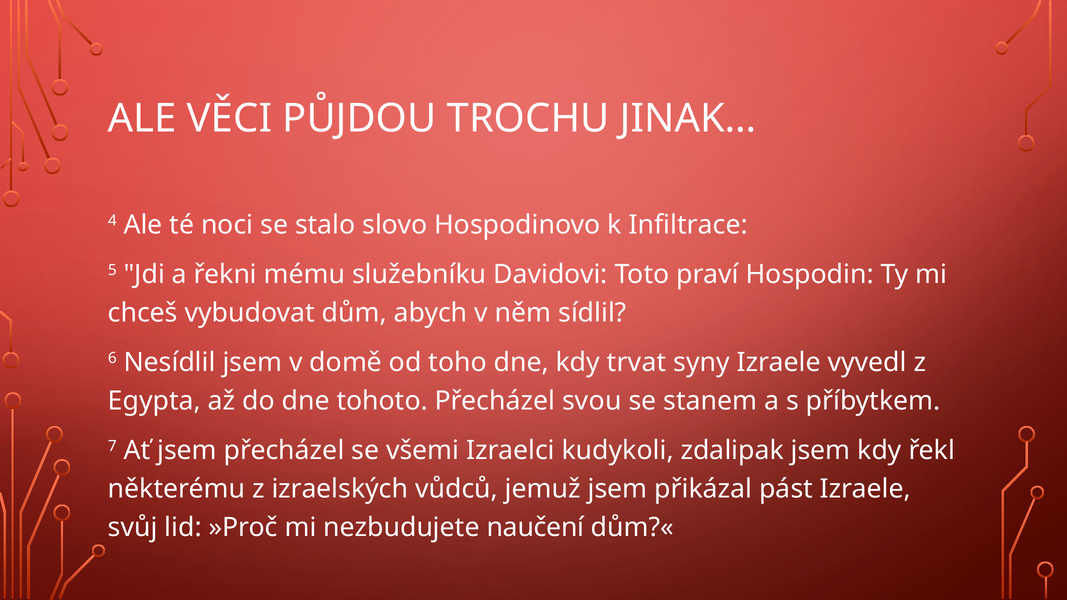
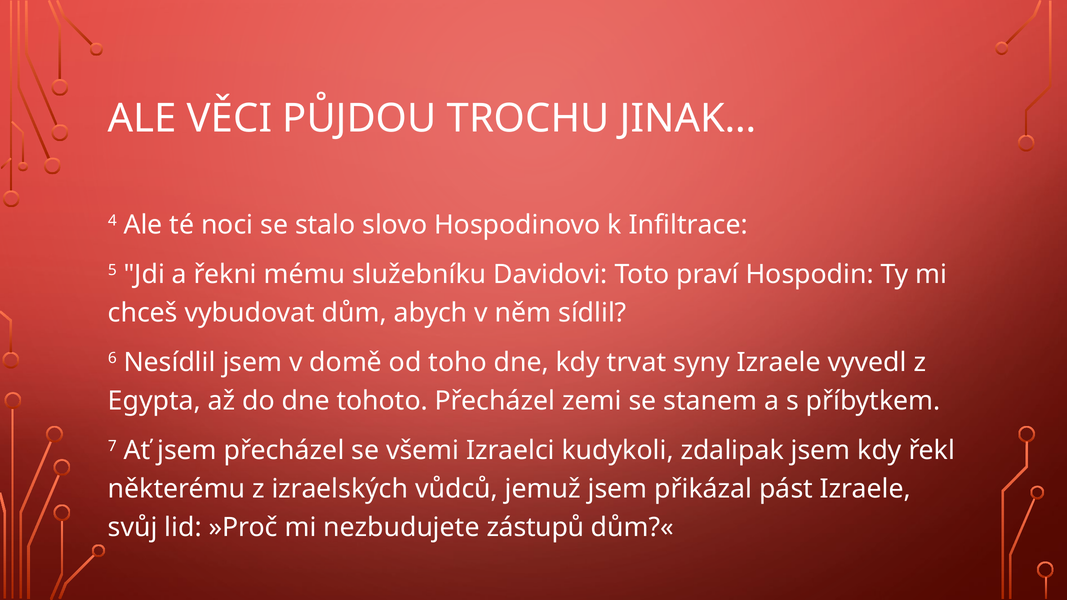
svou: svou -> zemi (592, 401)
naučení: naučení -> zástupů (535, 527)
